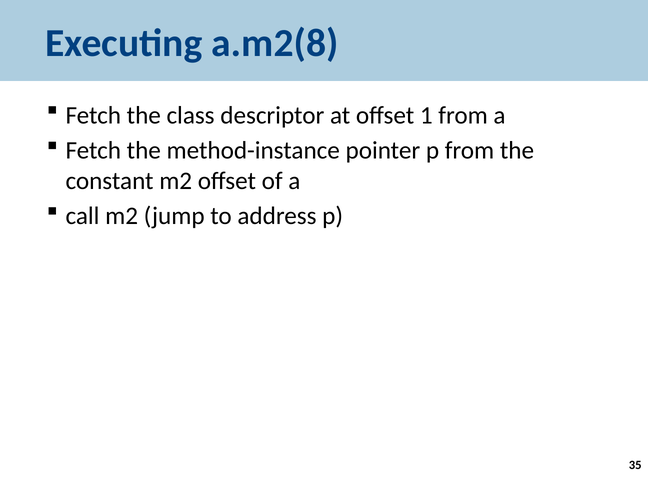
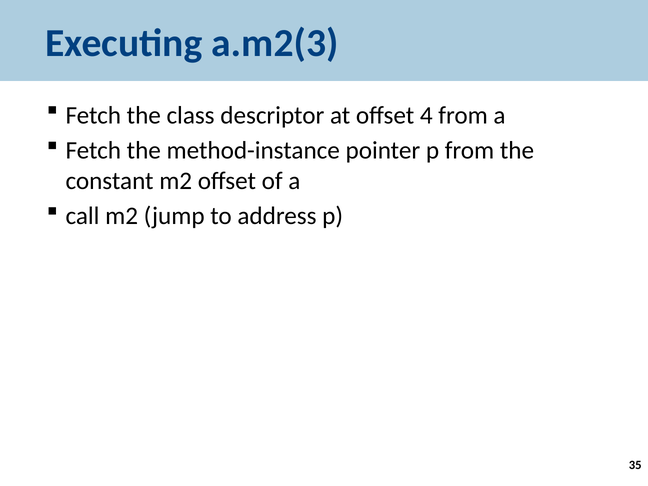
a.m2(8: a.m2(8 -> a.m2(3 (275, 43)
1: 1 -> 4 (426, 115)
